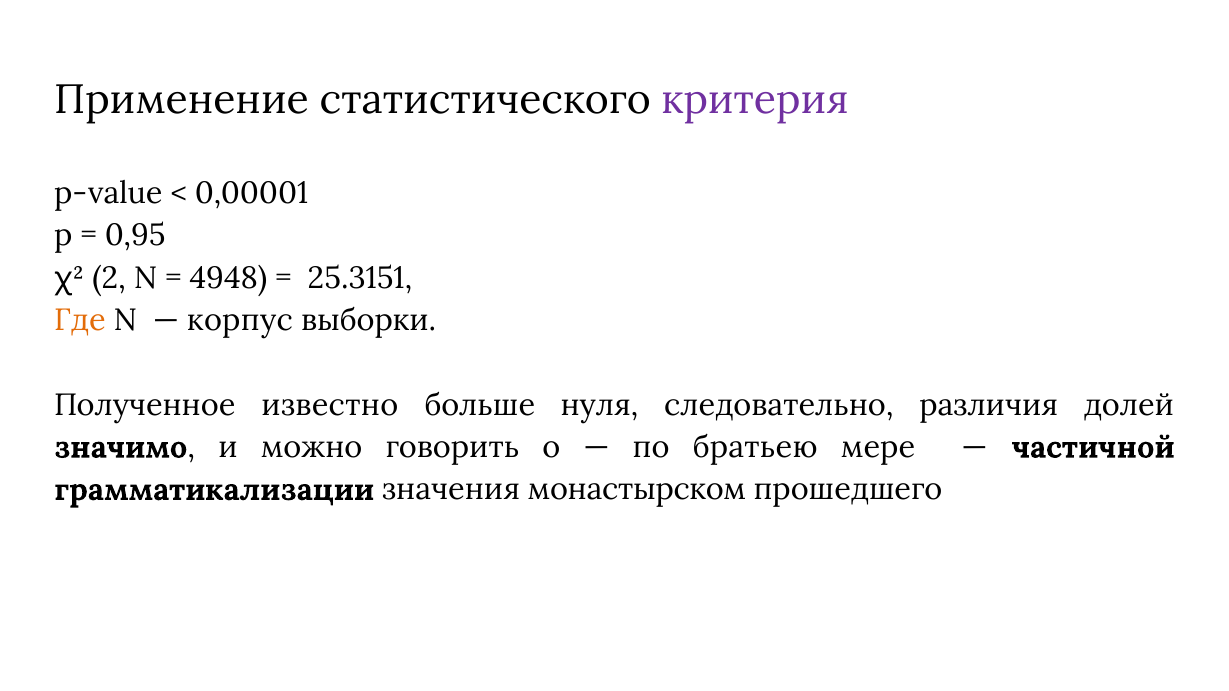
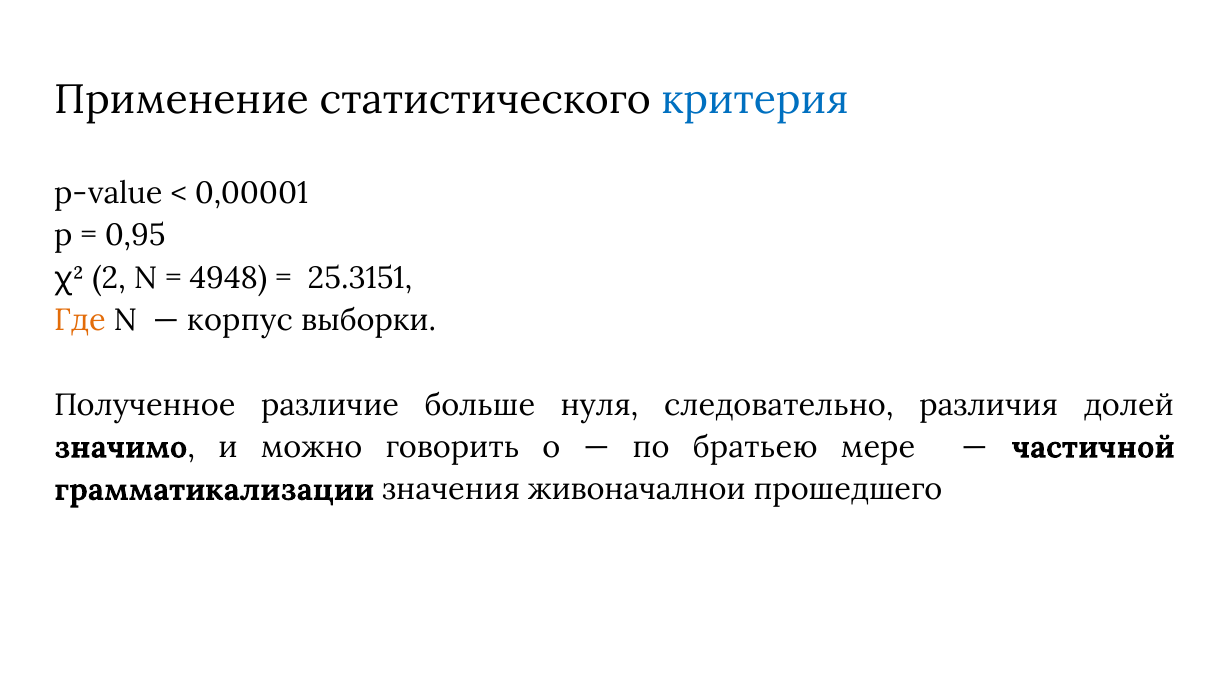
критерия colour: purple -> blue (755, 100)
известно: известно -> различие (330, 405)
монастырском: монастырском -> живоначалнои (637, 490)
